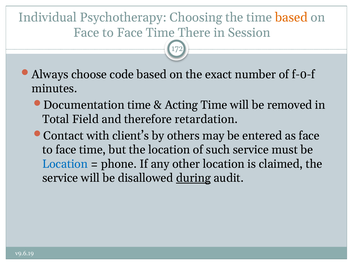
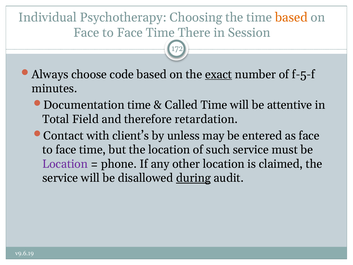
exact underline: none -> present (219, 74)
f-0-f: f-0-f -> f-5-f (303, 74)
Acting: Acting -> Called (181, 105)
removed: removed -> attentive (290, 105)
others: others -> unless (183, 136)
Location colour: blue -> purple (65, 164)
